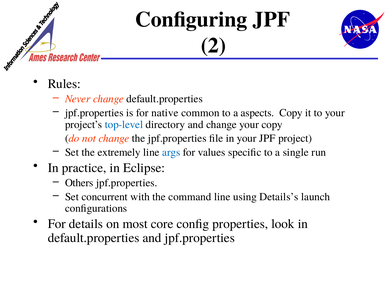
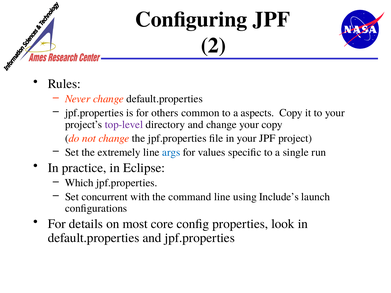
native: native -> others (165, 113)
top-level colour: blue -> purple (124, 125)
Others: Others -> Which (79, 183)
Details’s: Details’s -> Include’s (279, 197)
